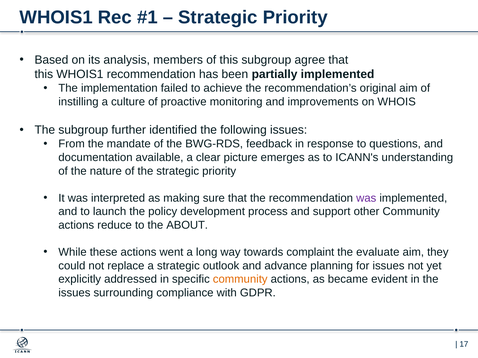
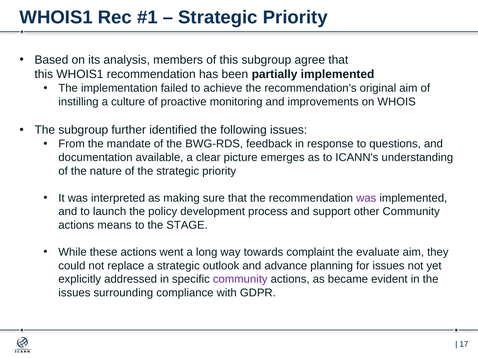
reduce: reduce -> means (115, 225)
ABOUT: ABOUT -> STAGE (187, 225)
community colour: orange -> purple (240, 280)
